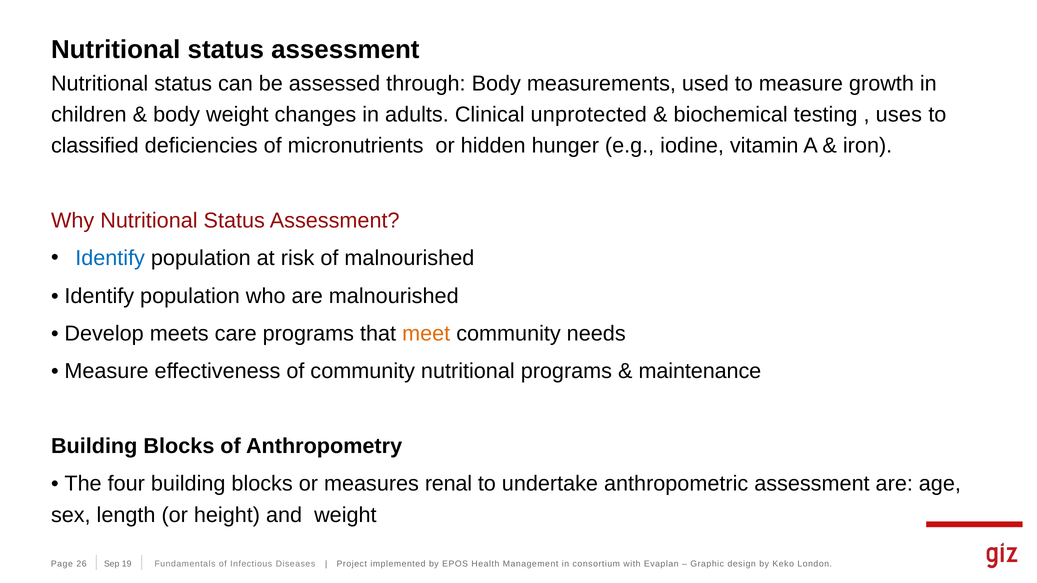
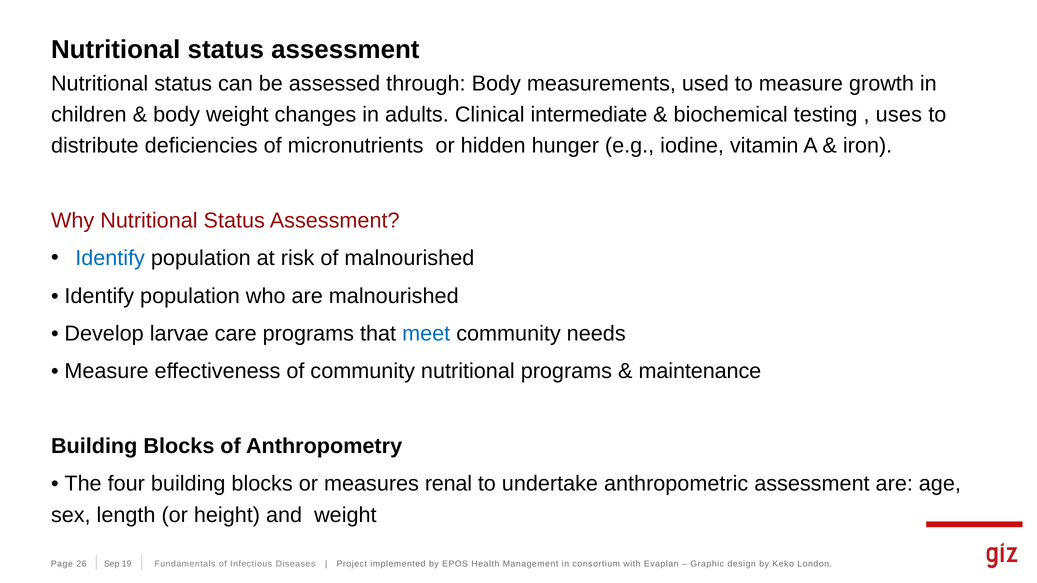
unprotected: unprotected -> intermediate (589, 115)
classified: classified -> distribute (95, 146)
meets: meets -> larvae (179, 334)
meet colour: orange -> blue (426, 334)
